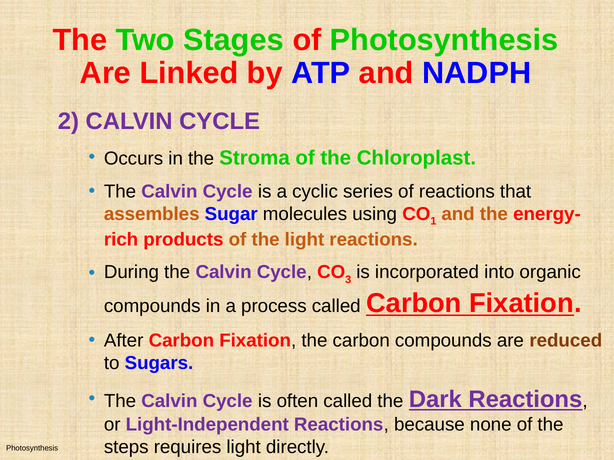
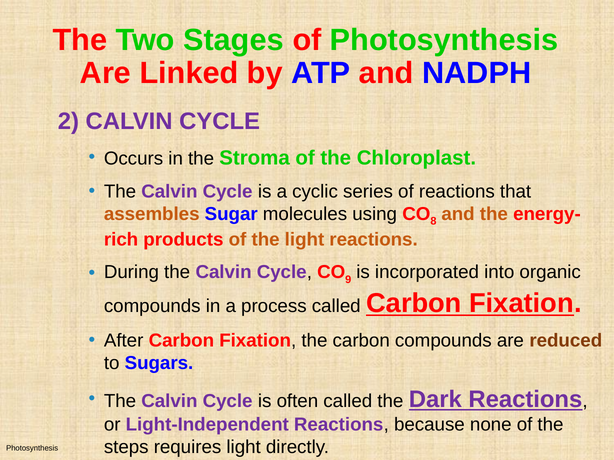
1: 1 -> 8 (433, 221)
3: 3 -> 9 (348, 280)
